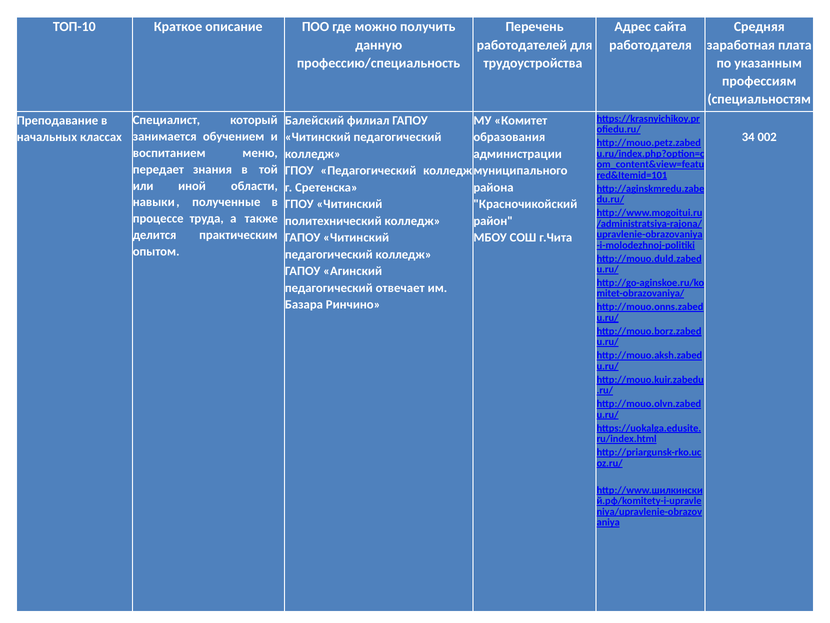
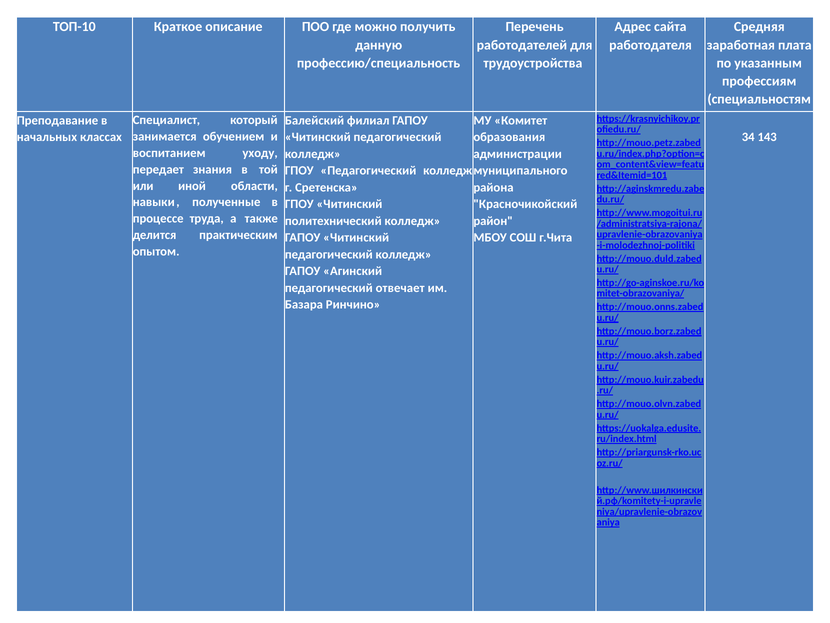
002: 002 -> 143 (767, 137)
меню: меню -> уходу (260, 153)
